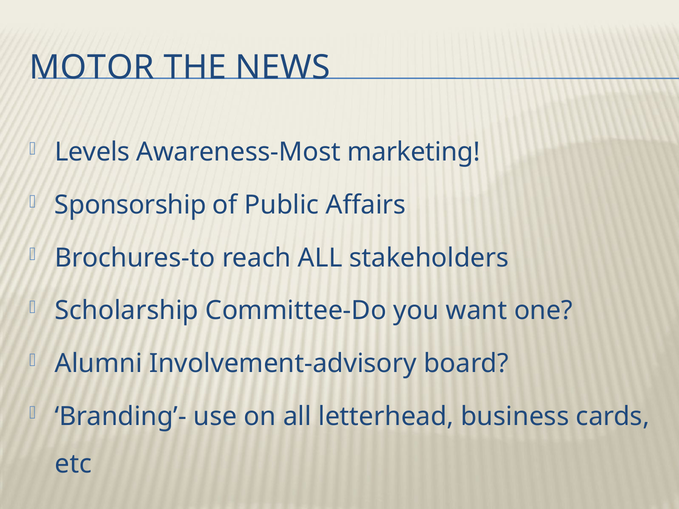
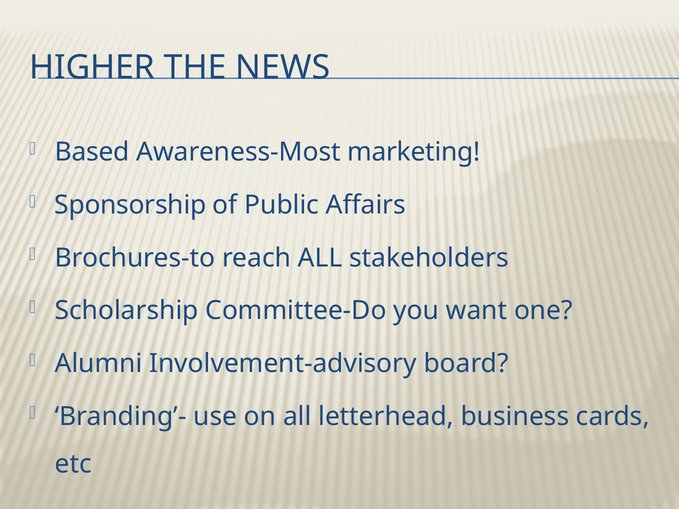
MOTOR: MOTOR -> HIGHER (92, 67)
Levels: Levels -> Based (92, 152)
